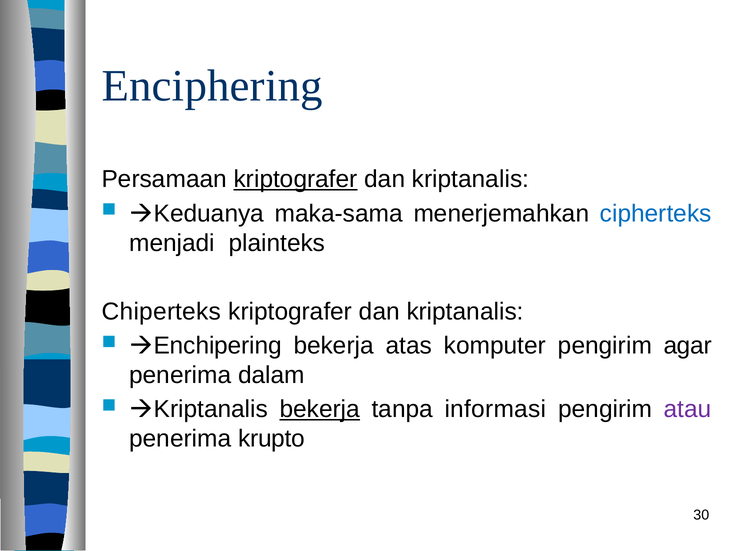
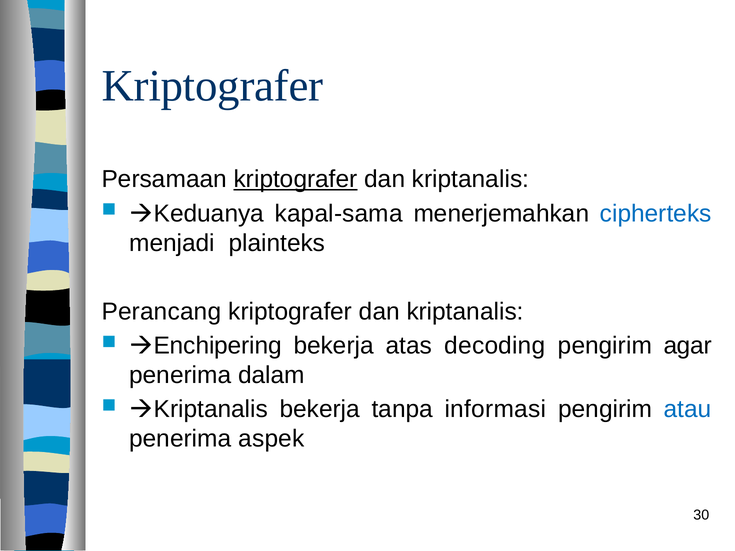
Enciphering: Enciphering -> Kriptografer (212, 86)
maka-sama: maka-sama -> kapal-sama (339, 214)
Chiperteks: Chiperteks -> Perancang (161, 312)
komputer: komputer -> decoding (495, 346)
bekerja underline: present -> none (320, 410)
atau colour: purple -> blue (688, 410)
krupto: krupto -> aspek (271, 439)
